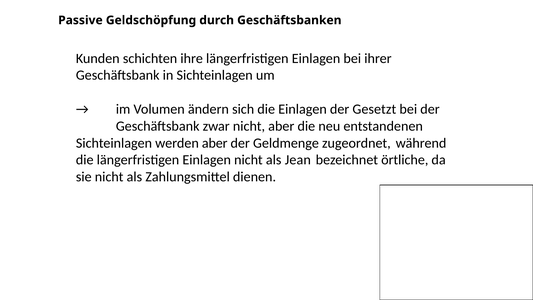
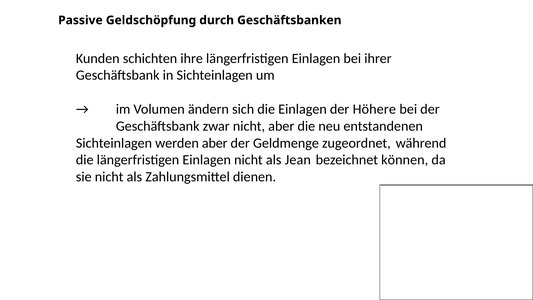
Gesetzt: Gesetzt -> Höhere (374, 109)
örtliche: örtliche -> können (405, 160)
